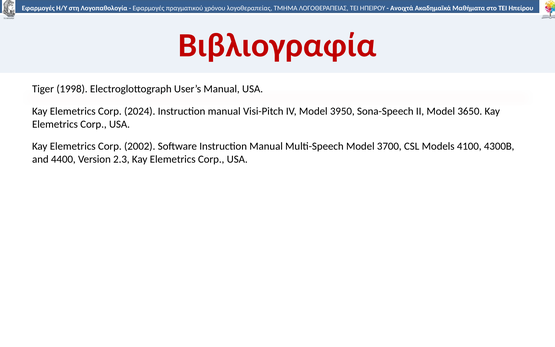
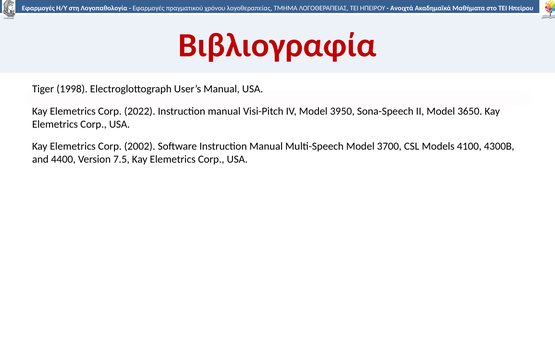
2024: 2024 -> 2022 (140, 111)
2.3: 2.3 -> 7.5 (121, 159)
